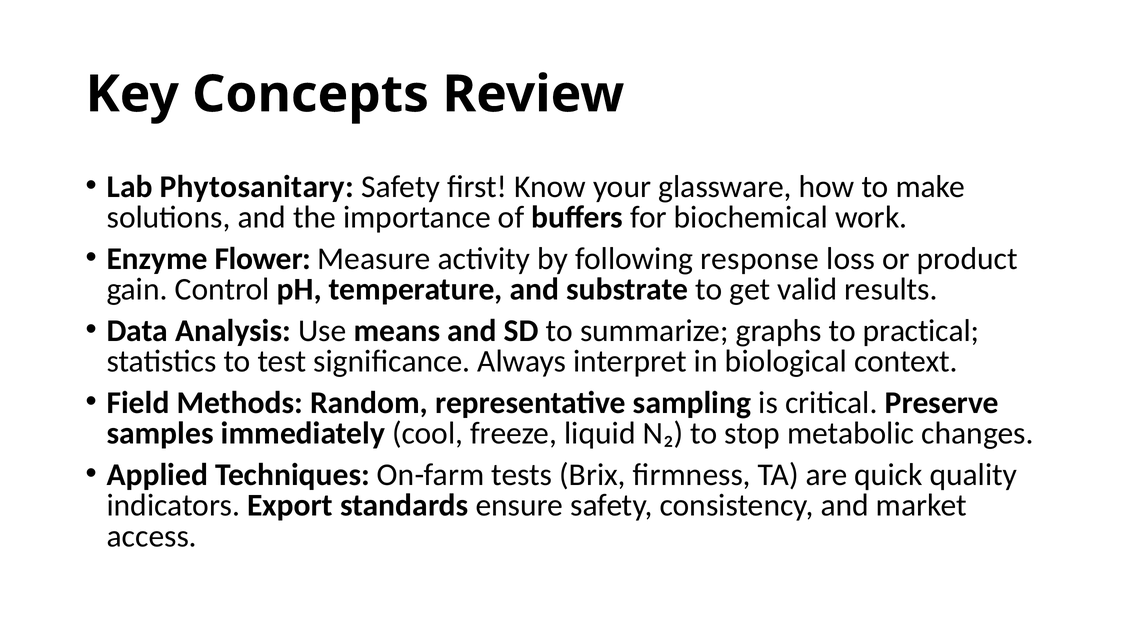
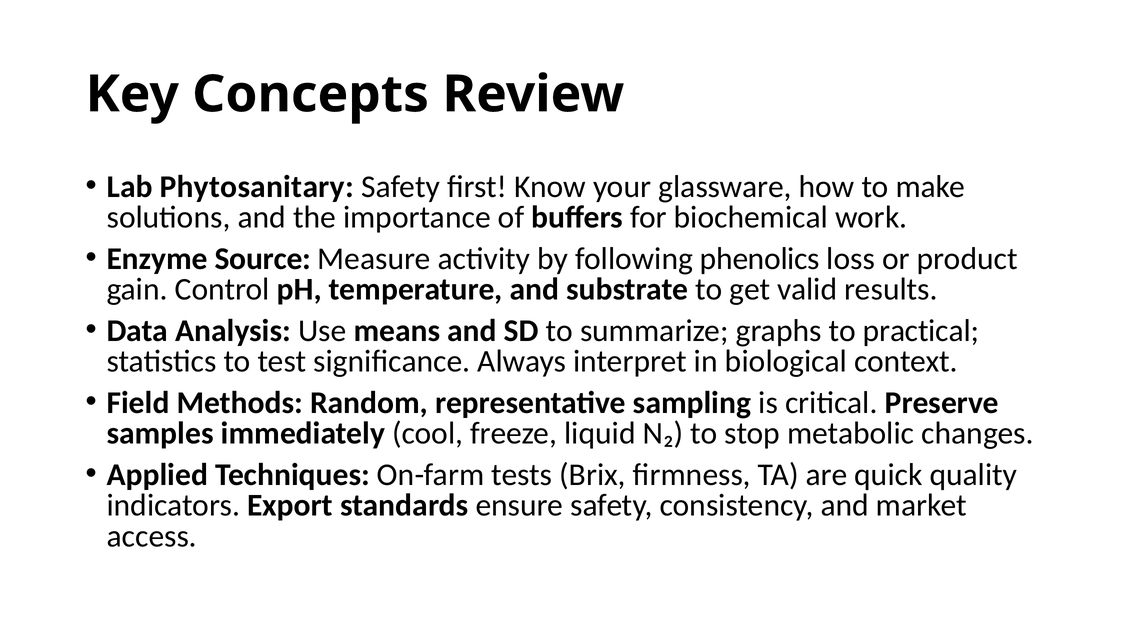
Flower: Flower -> Source (263, 258)
response: response -> phenolics (760, 258)
